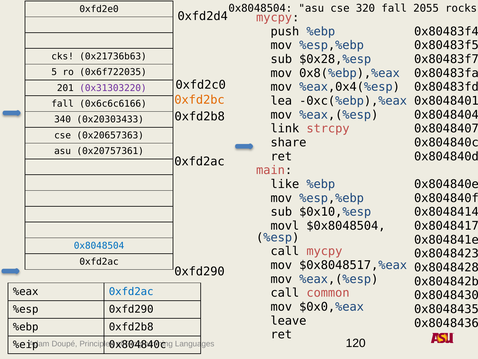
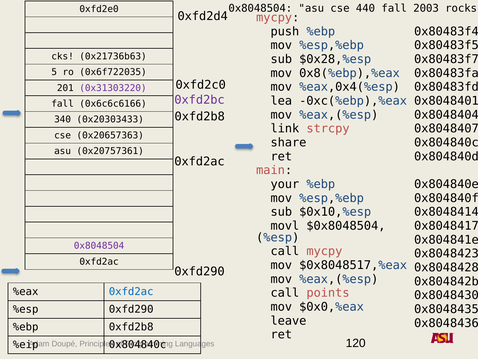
320: 320 -> 440 (365, 8)
2055: 2055 -> 2003 (426, 8)
0xfd2bc colour: orange -> purple (200, 100)
like: like -> your (285, 184)
0x8048504 colour: blue -> purple (99, 246)
common: common -> points (328, 293)
